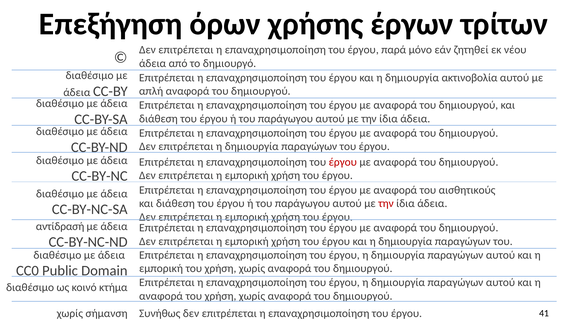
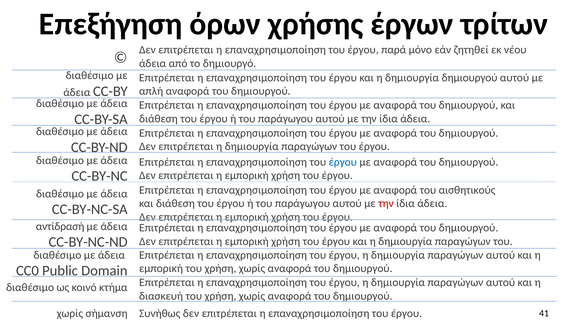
δημιουργία ακτινοβολία: ακτινοβολία -> δημιουργού (470, 78)
έργου colour: red -> blue (343, 162)
αναφορά: αναφορά -> διασκευή (161, 297)
